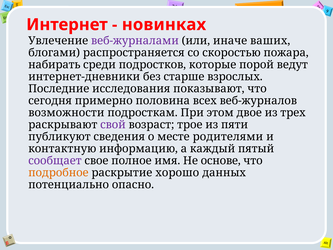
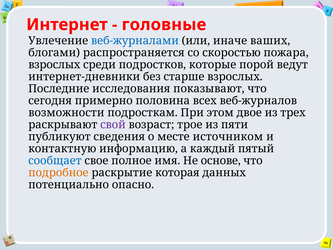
новинках: новинках -> головные (164, 25)
веб-журналами colour: purple -> blue (135, 41)
набирать: набирать -> взрослых (54, 65)
родителями: родителями -> источником (228, 137)
сообщает colour: purple -> blue (55, 160)
хорошо: хорошо -> которая (177, 172)
